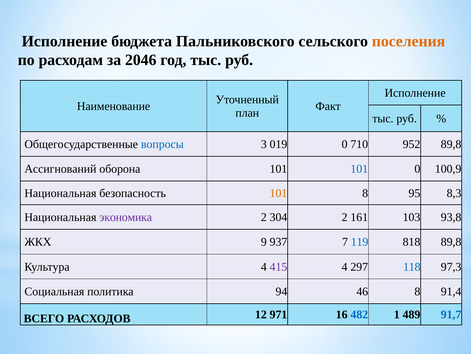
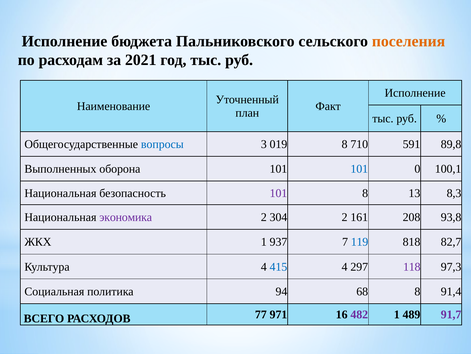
2046: 2046 -> 2021 (141, 60)
019 0: 0 -> 8 (345, 144)
952: 952 -> 591 (411, 144)
Ассигнований: Ассигнований -> Выполненных (60, 169)
100,9: 100,9 -> 100,1 (448, 169)
101 colour: orange -> purple (278, 193)
95: 95 -> 13 (414, 193)
103: 103 -> 208 (411, 217)
ЖКХ 9: 9 -> 1 (264, 242)
818 89,8: 89,8 -> 82,7 (451, 242)
415 colour: purple -> blue (278, 266)
118 colour: blue -> purple (412, 266)
46: 46 -> 68 (362, 291)
12: 12 -> 77 (261, 314)
482 colour: blue -> purple (359, 314)
91,7 colour: blue -> purple (451, 314)
